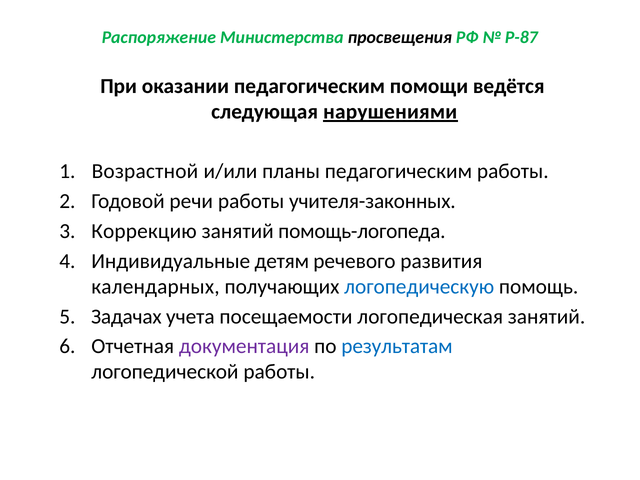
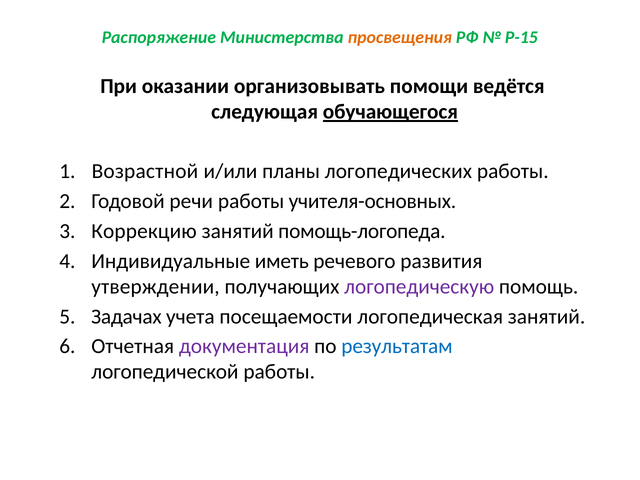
просвещения colour: black -> orange (400, 38)
Р-87: Р-87 -> Р-15 (521, 38)
оказании педагогическим: педагогическим -> организовывать (309, 86)
нарушениями: нарушениями -> обучающегося (390, 112)
планы педагогическим: педагогическим -> логопедических (398, 171)
учителя-законных: учителя-законных -> учителя-основных (372, 201)
детям: детям -> иметь (282, 261)
календарных: календарных -> утверждении (155, 287)
логопедическую colour: blue -> purple (419, 287)
